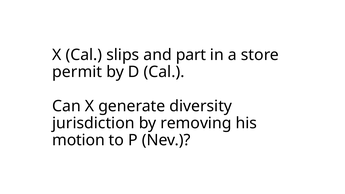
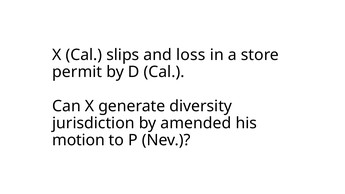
part: part -> loss (191, 55)
removing: removing -> amended (196, 123)
